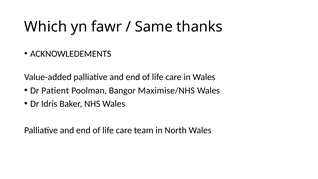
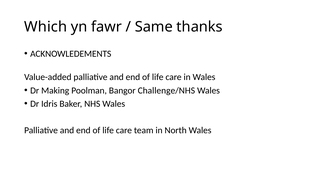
Patient: Patient -> Making (55, 90)
Maximise/NHS: Maximise/NHS -> Challenge/NHS (166, 90)
